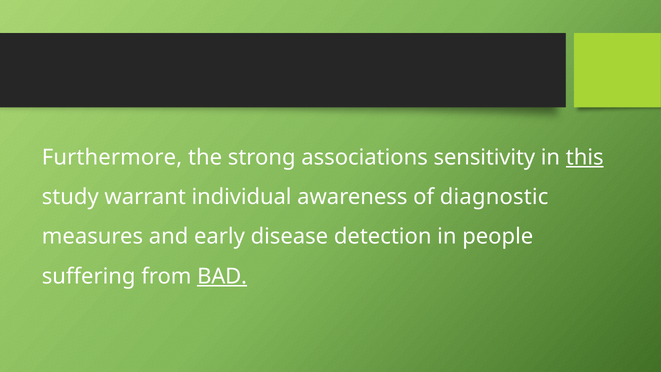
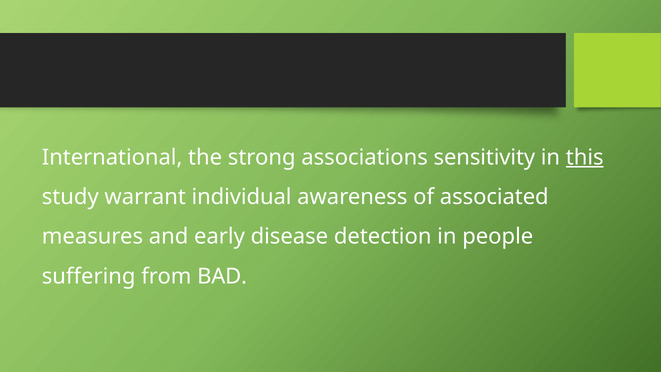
Furthermore: Furthermore -> International (112, 157)
diagnostic: diagnostic -> associated (494, 197)
BAD underline: present -> none (222, 276)
